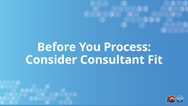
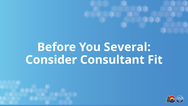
Process: Process -> Several (127, 47)
